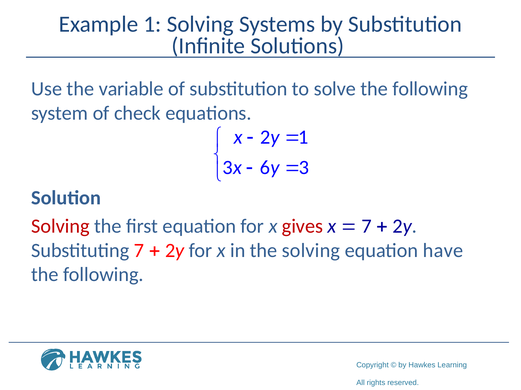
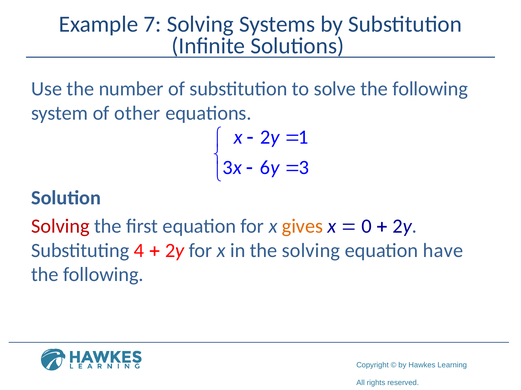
Example 1: 1 -> 7 (153, 24)
variable: variable -> number (131, 89)
check: check -> other (137, 113)
gives colour: red -> orange (302, 227)
7: 7 -> 0 (366, 227)
Substituting 7: 7 -> 4 (139, 251)
